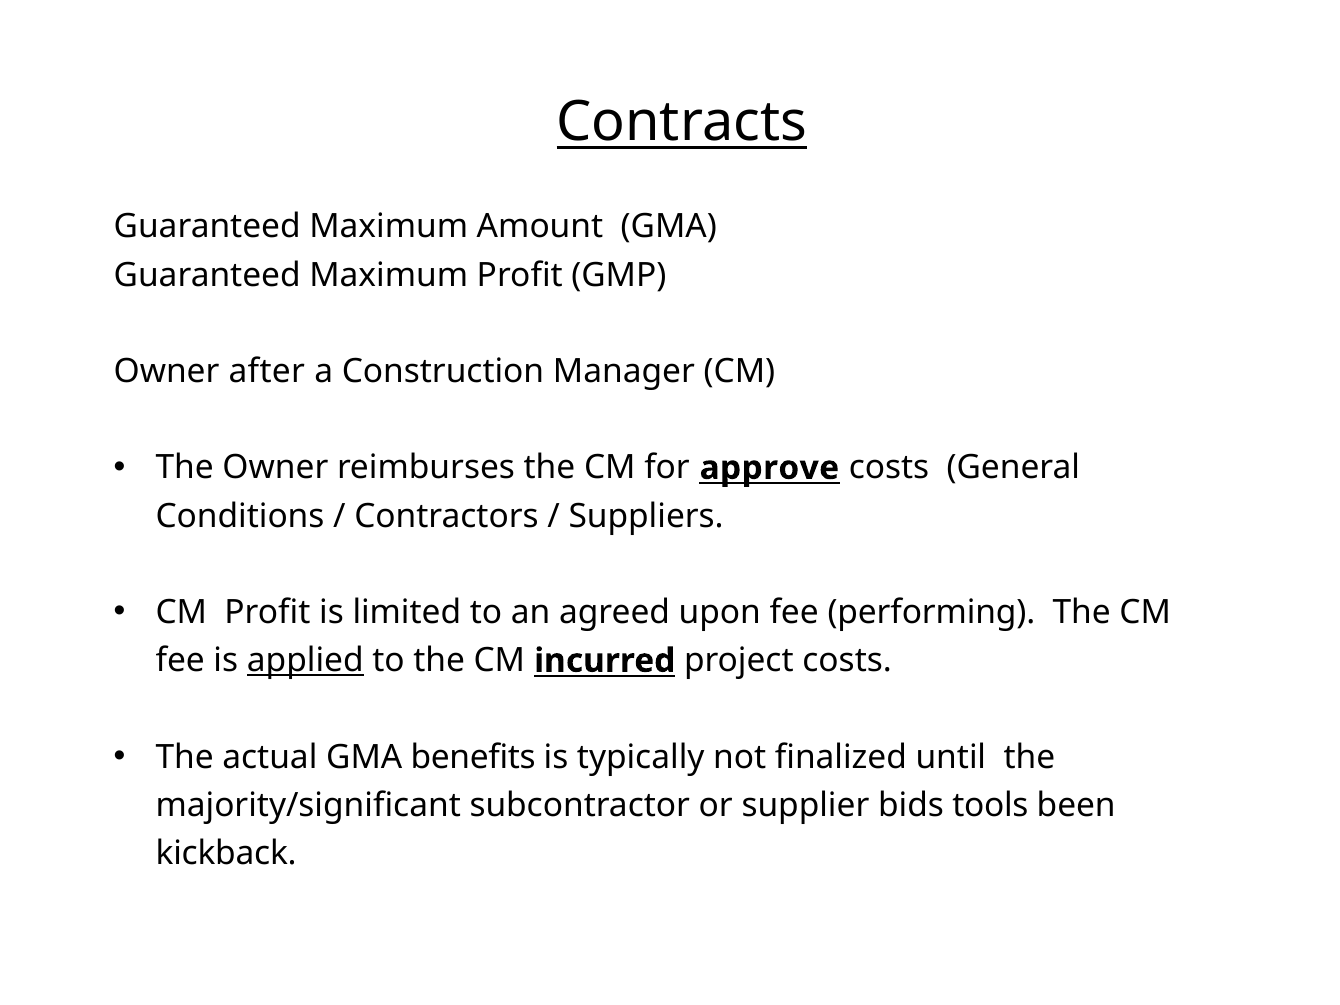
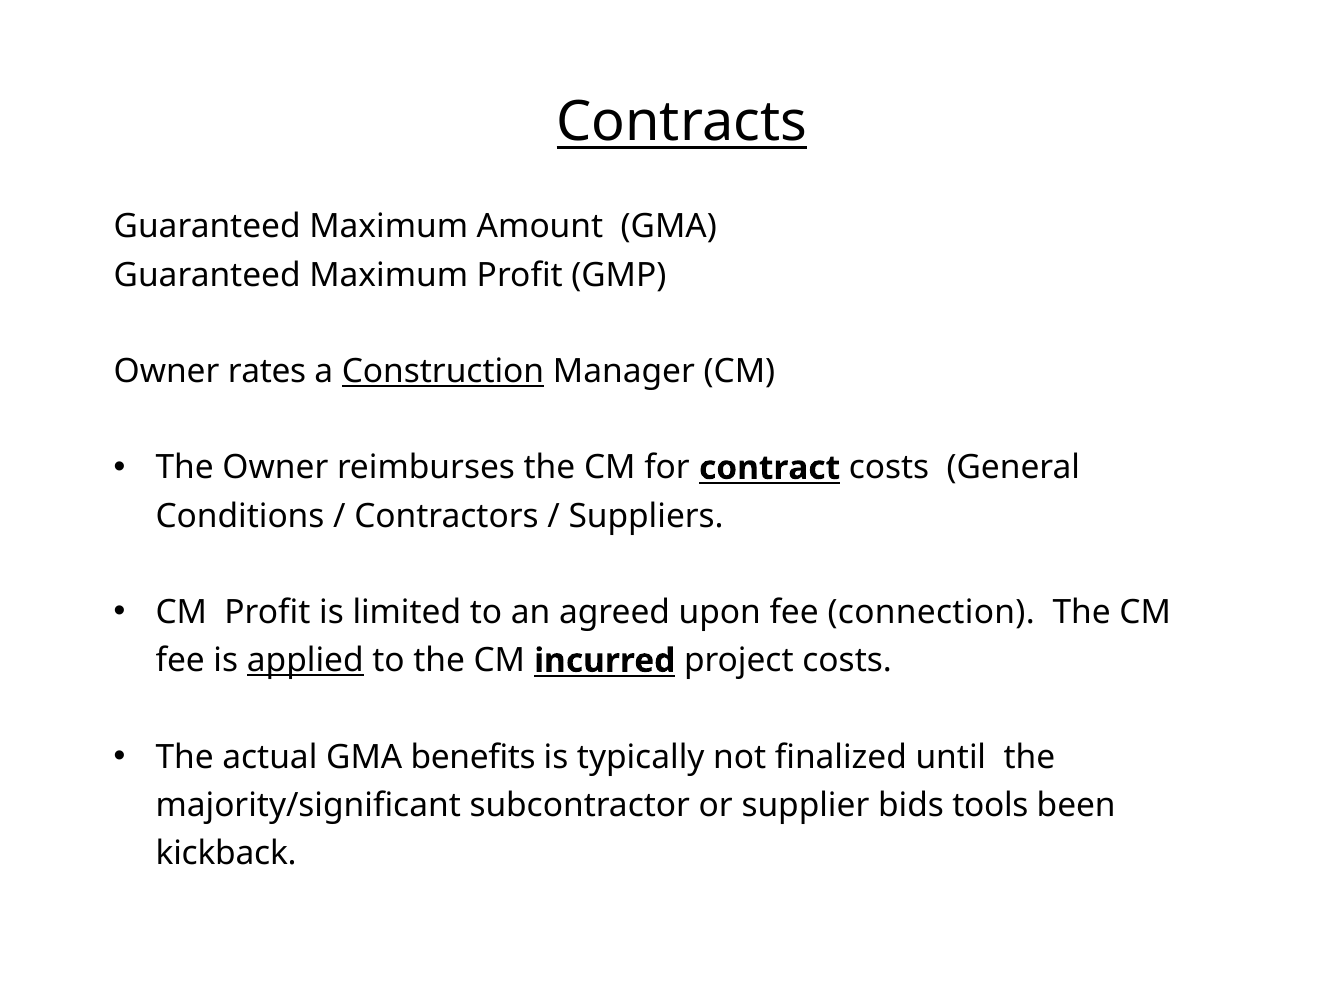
after: after -> rates (267, 371)
Construction underline: none -> present (443, 371)
approve: approve -> contract (770, 468)
performing: performing -> connection (931, 613)
